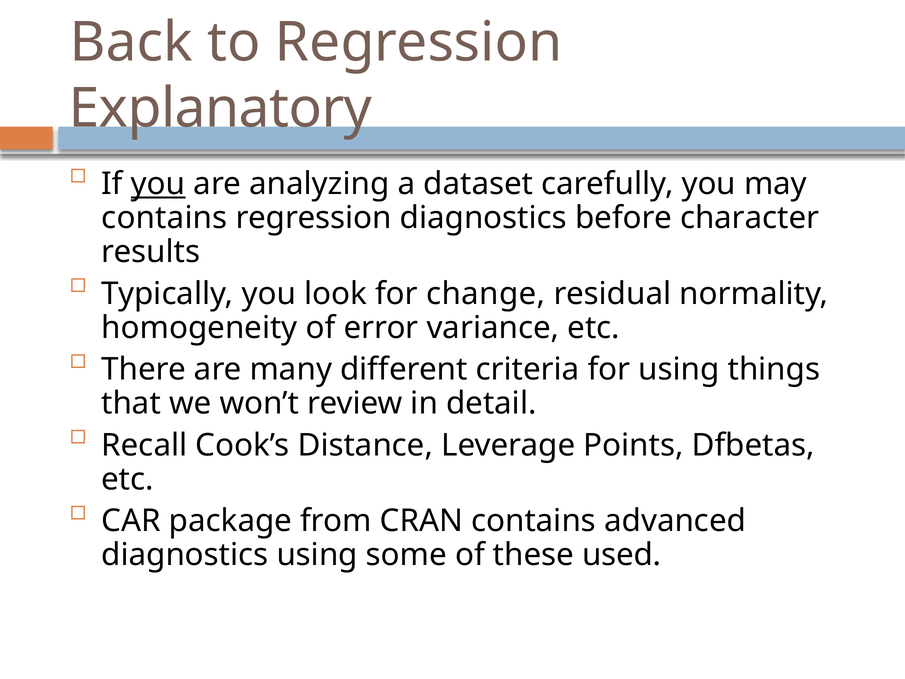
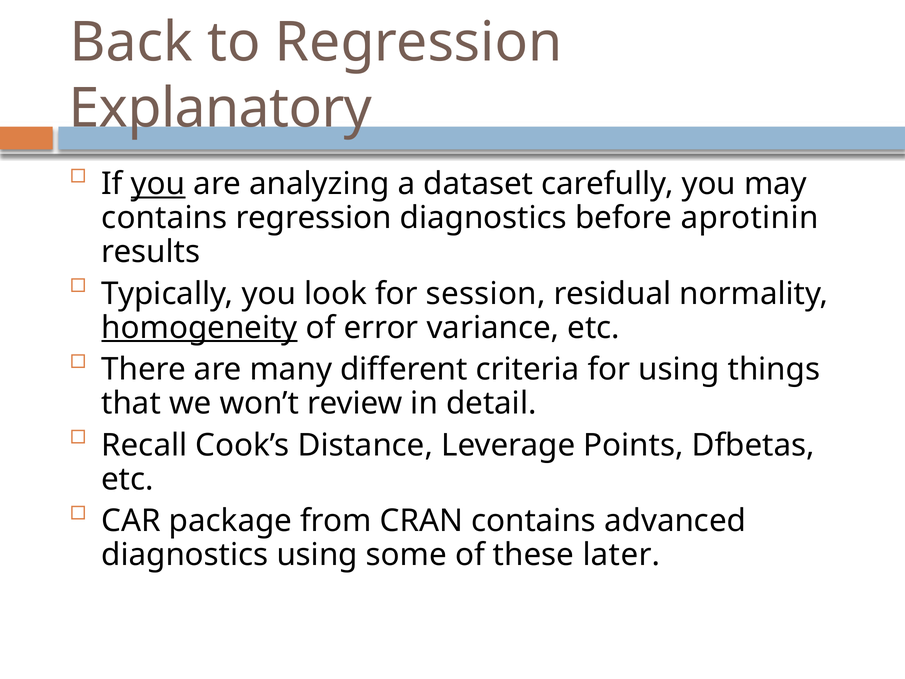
character: character -> aprotinin (750, 218)
change: change -> session (486, 294)
homogeneity underline: none -> present (199, 328)
used: used -> later (621, 555)
